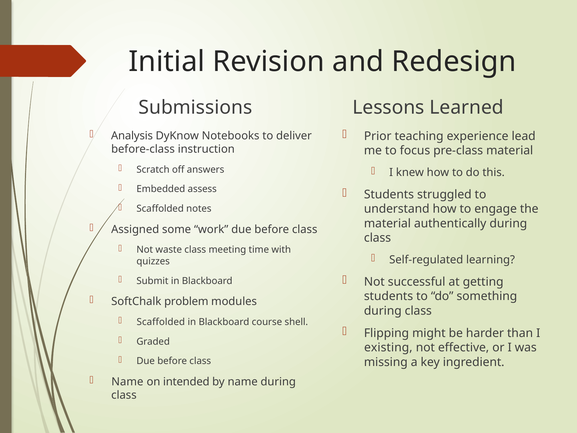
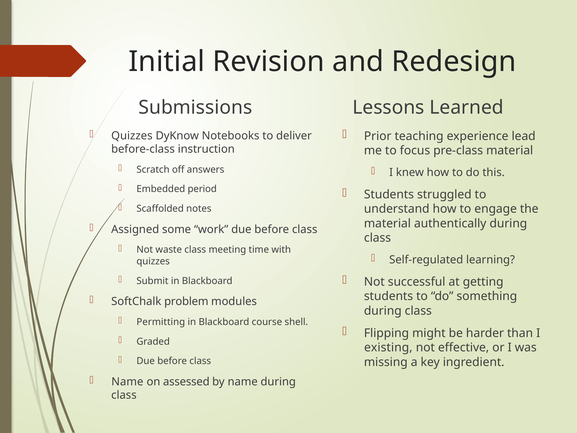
Analysis: Analysis -> Quizzes (132, 136)
assess: assess -> period (202, 189)
Scaffolded: Scaffolded -> Permitting (161, 322)
intended: intended -> assessed (186, 382)
